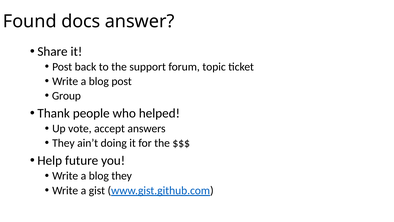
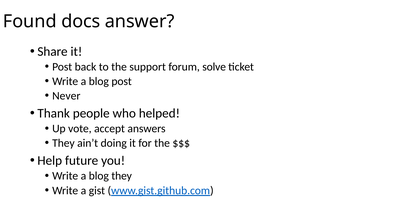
topic: topic -> solve (214, 67)
Group: Group -> Never (66, 96)
